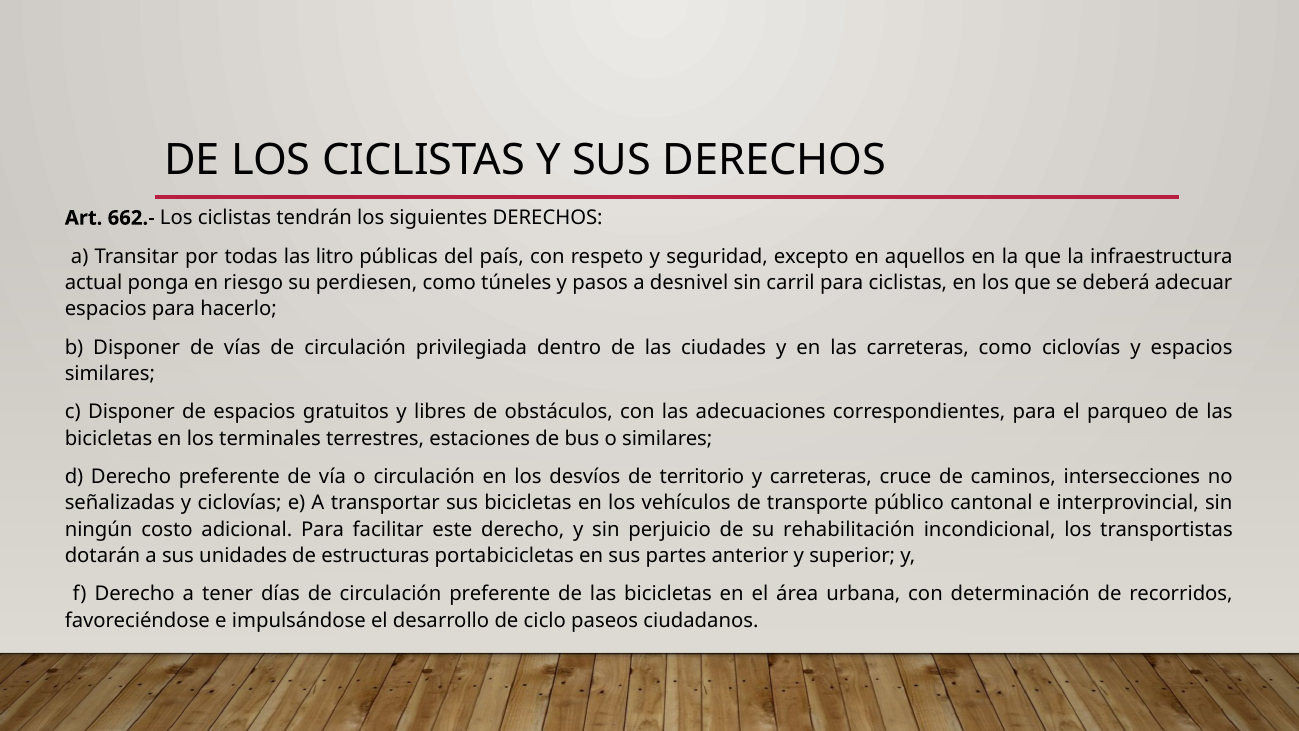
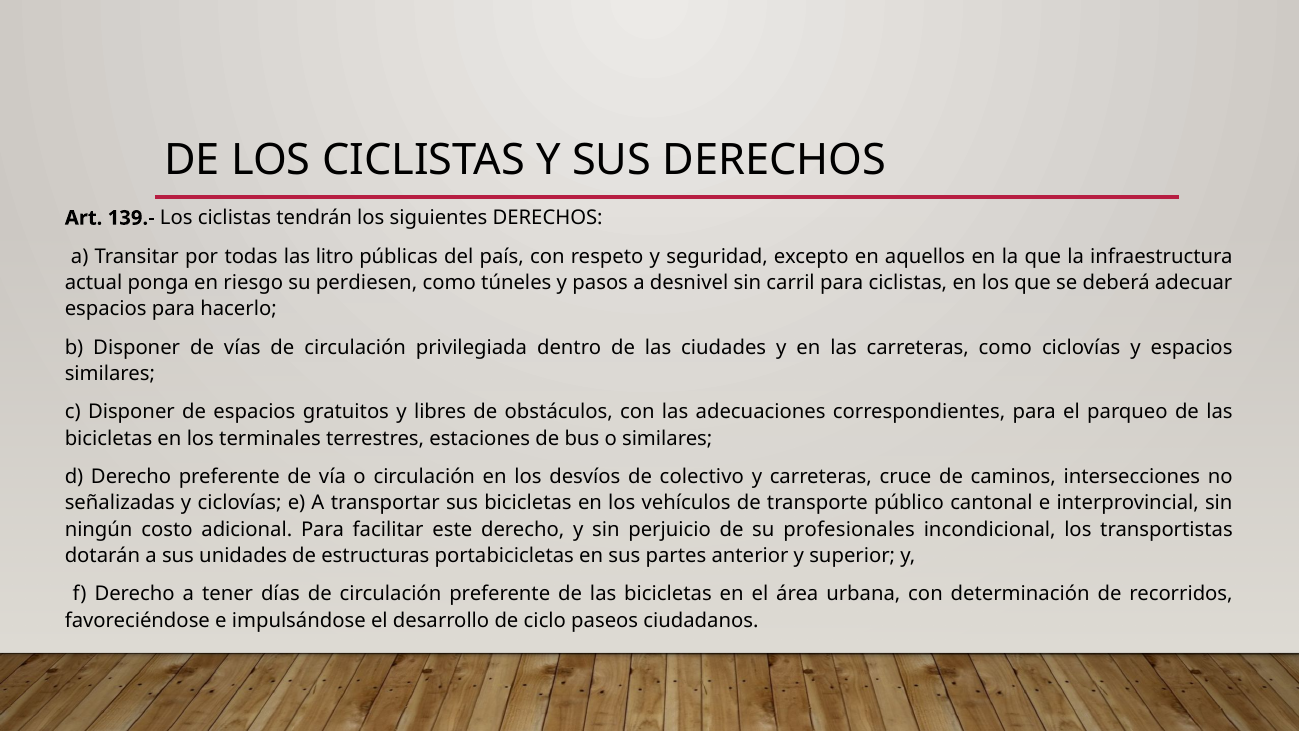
662.-: 662.- -> 139.- (131, 218)
territorio: territorio -> colectivo (702, 477)
rehabilitación: rehabilitación -> profesionales (849, 529)
